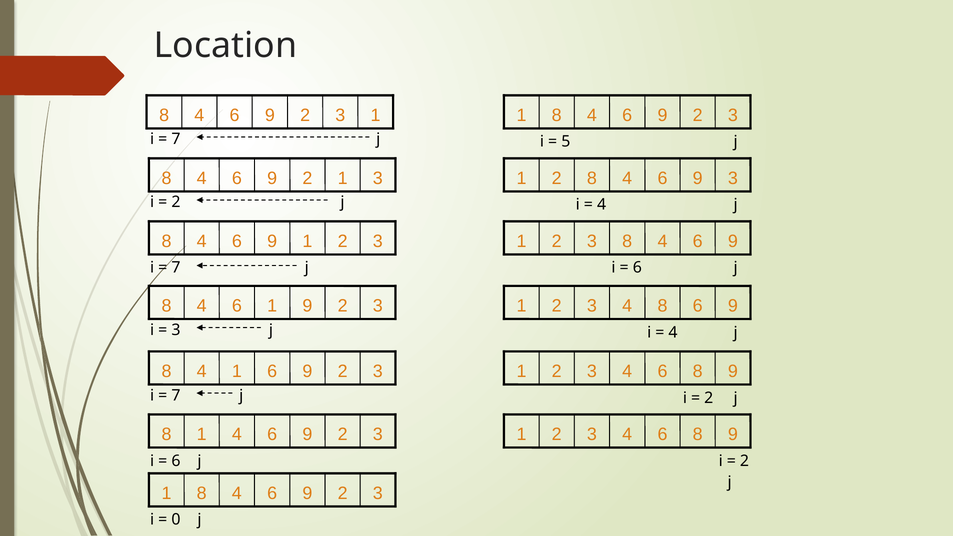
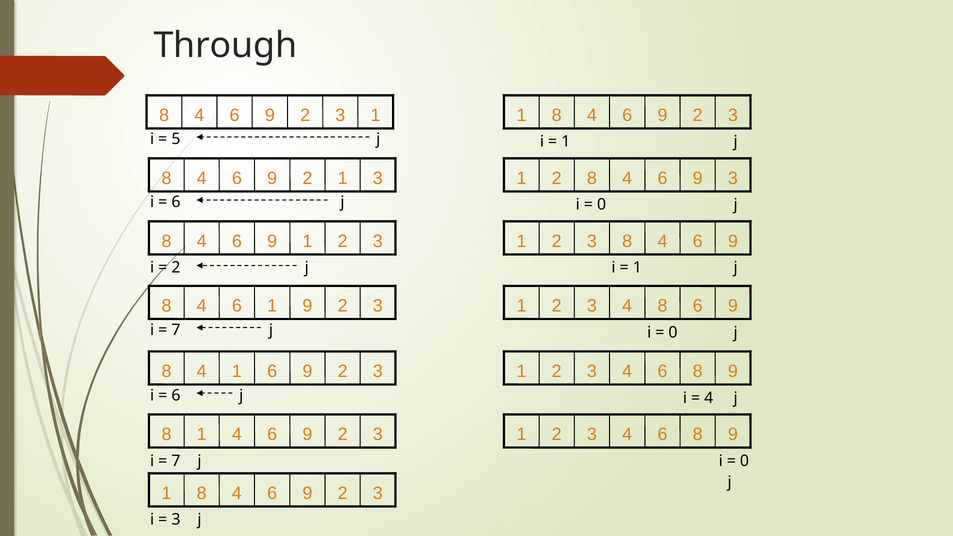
Location: Location -> Through (226, 46)
7: 7 -> 5 (176, 139)
5: 5 -> 1 (566, 142)
2: 2 -> 6 (176, 202)
4: 4 -> 0 (602, 205)
7: 7 -> 2 (176, 268)
6: 6 -> 1 (637, 268)
3: 3 -> 7 (176, 330)
4: 4 -> 0 (673, 332)
7: 7 -> 6 (176, 395)
2: 2 -> 4 (709, 398)
6: 6 -> 7 (176, 461)
2: 2 -> 0 (745, 461)
0: 0 -> 3 (176, 520)
